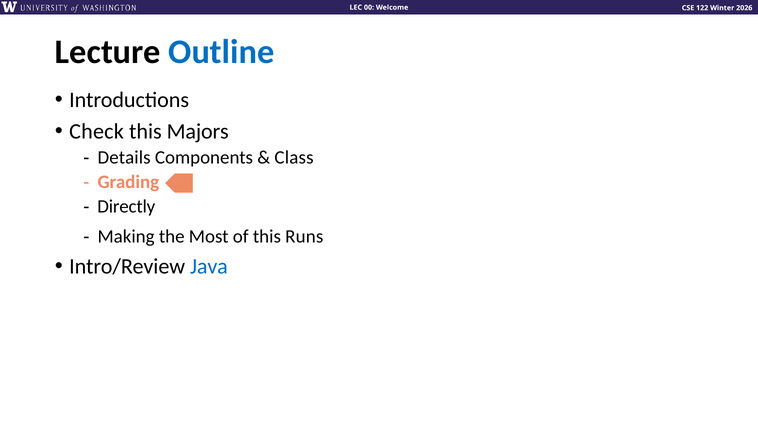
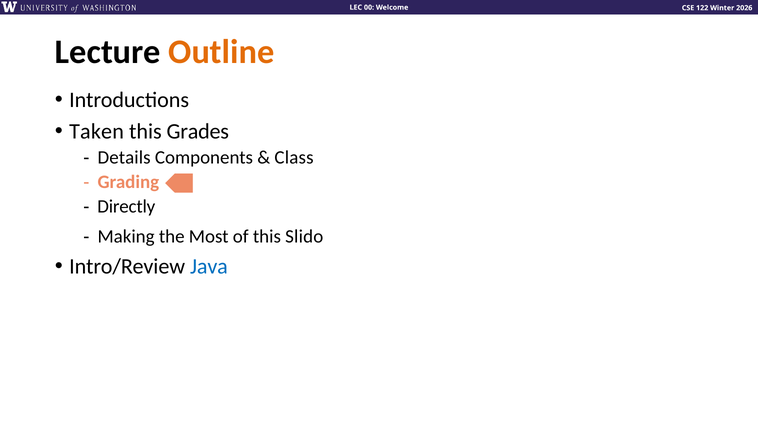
Outline colour: blue -> orange (221, 52)
Check: Check -> Taken (97, 132)
Majors: Majors -> Grades (198, 132)
Runs: Runs -> Slido (304, 236)
